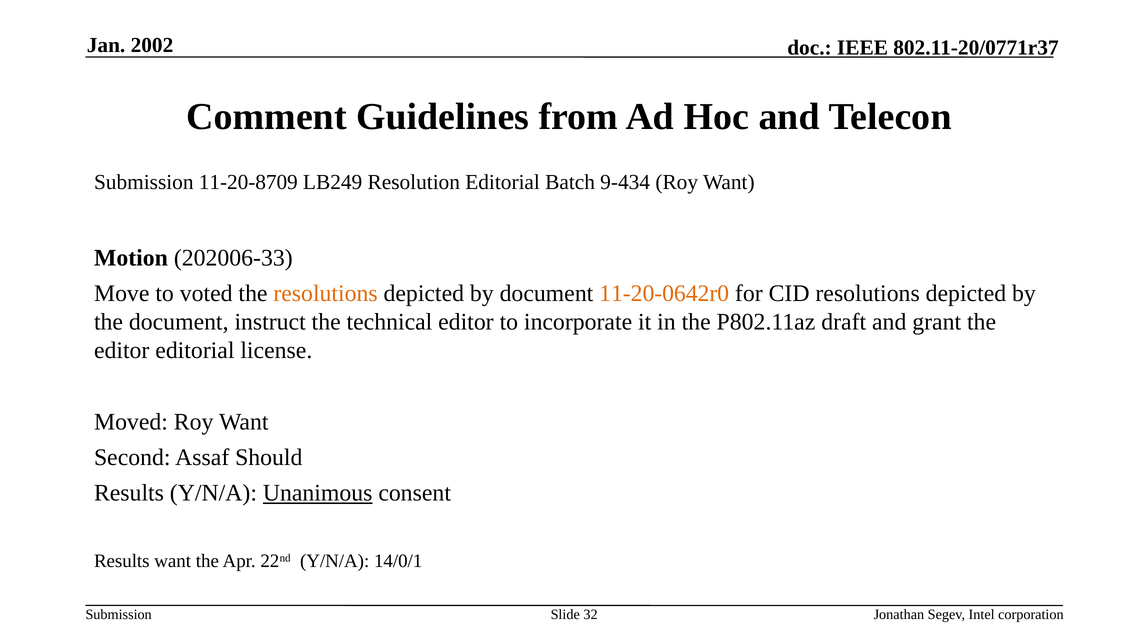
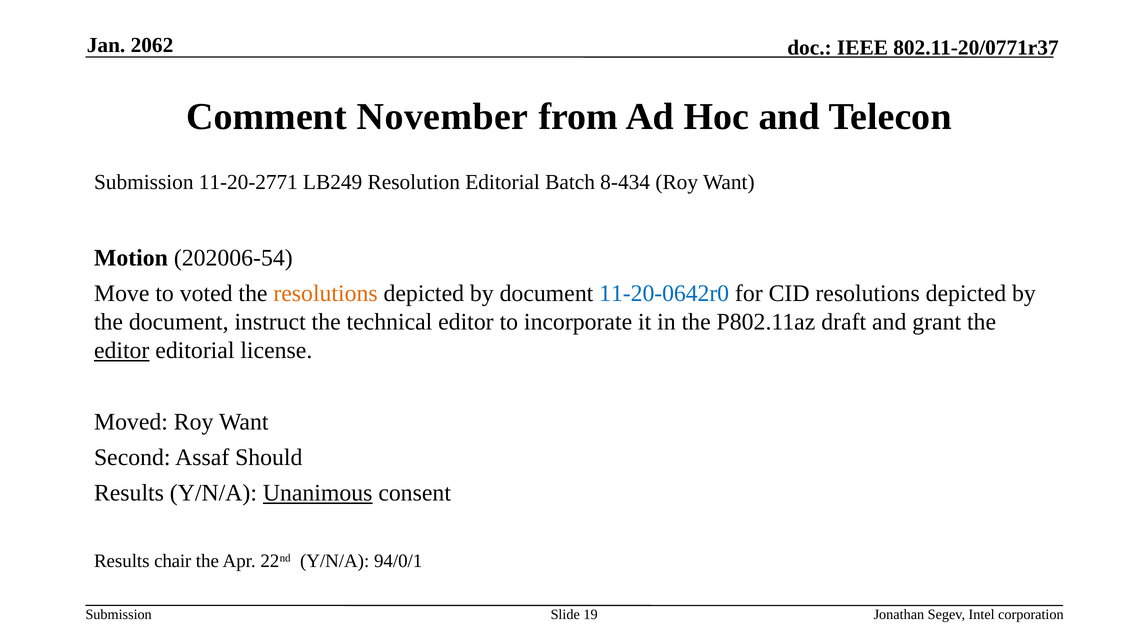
2002: 2002 -> 2062 (152, 45)
Guidelines: Guidelines -> November (442, 116)
11-20-8709: 11-20-8709 -> 11-20-2771 (248, 182)
9-434: 9-434 -> 8-434 (625, 182)
202006-33: 202006-33 -> 202006-54 (233, 258)
11-20-0642r0 colour: orange -> blue (664, 293)
editor underline: none -> present (122, 350)
Results want: want -> chair (173, 561)
14/0/1: 14/0/1 -> 94/0/1 (398, 561)
32: 32 -> 19 (591, 614)
